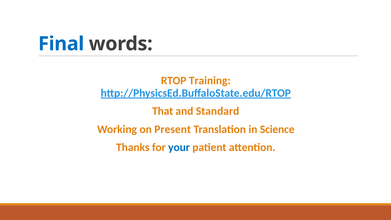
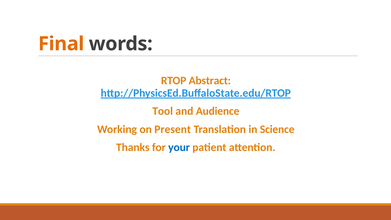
Final colour: blue -> orange (61, 44)
Training: Training -> Abstract (210, 81)
That: That -> Tool (163, 111)
Standard: Standard -> Audience (218, 111)
